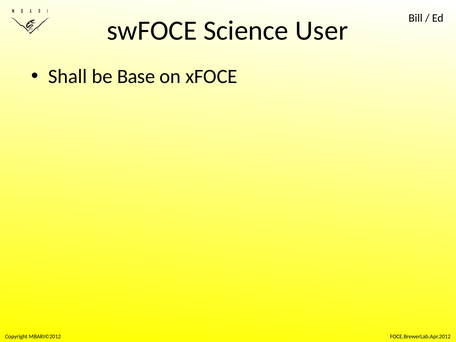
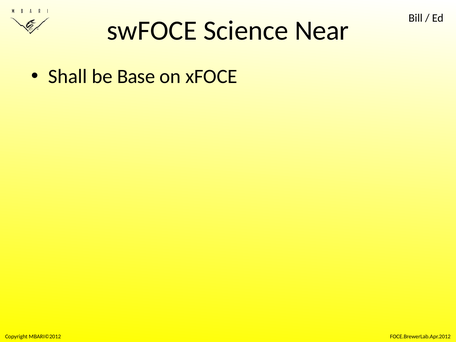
User: User -> Near (322, 31)
